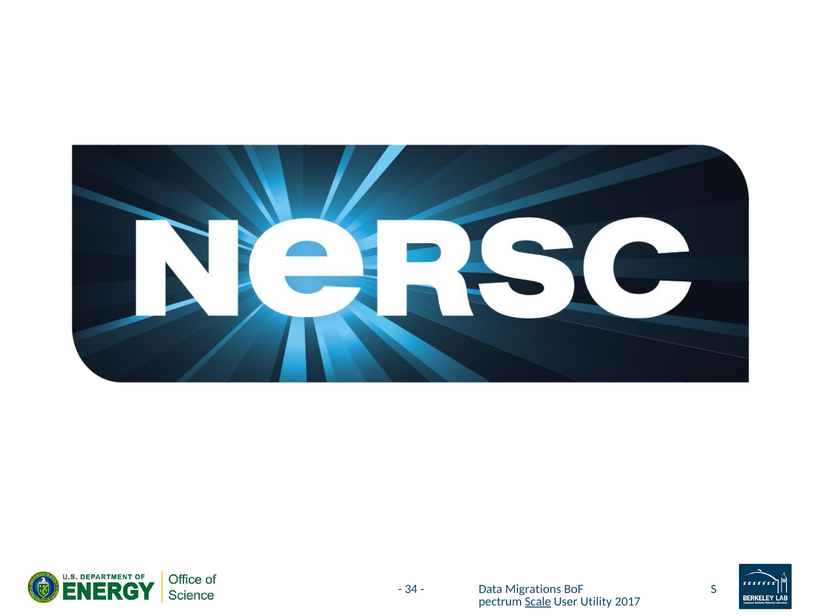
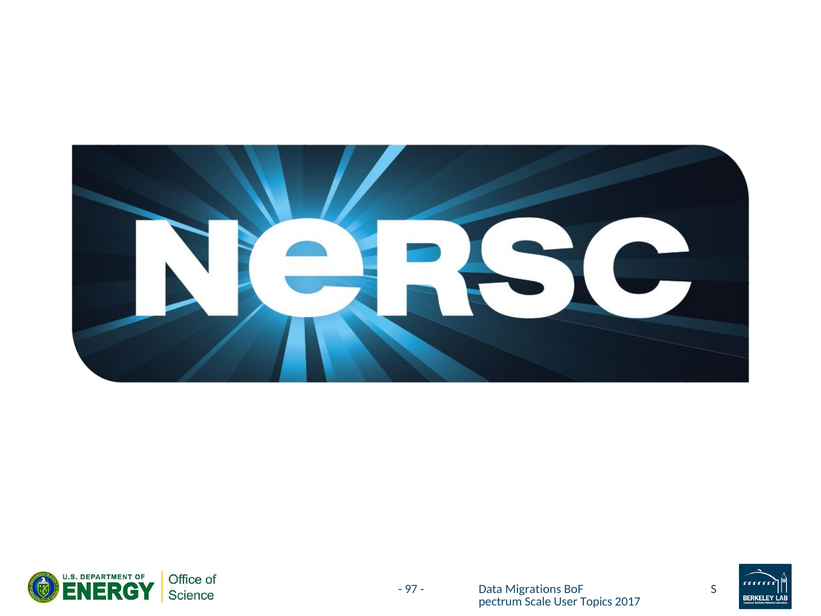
34: 34 -> 97 (411, 589)
Scale underline: present -> none (538, 601)
Utility: Utility -> Topics (596, 601)
